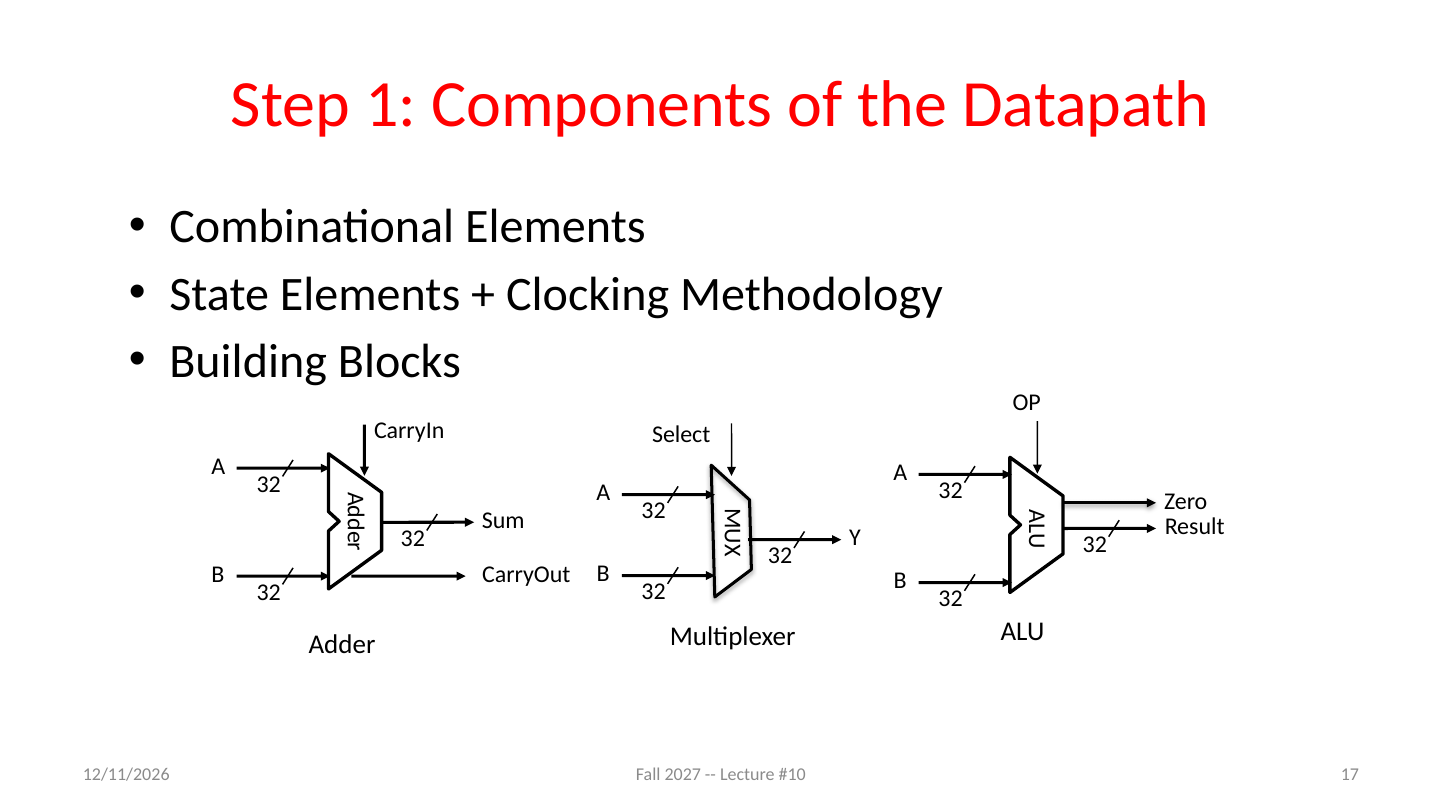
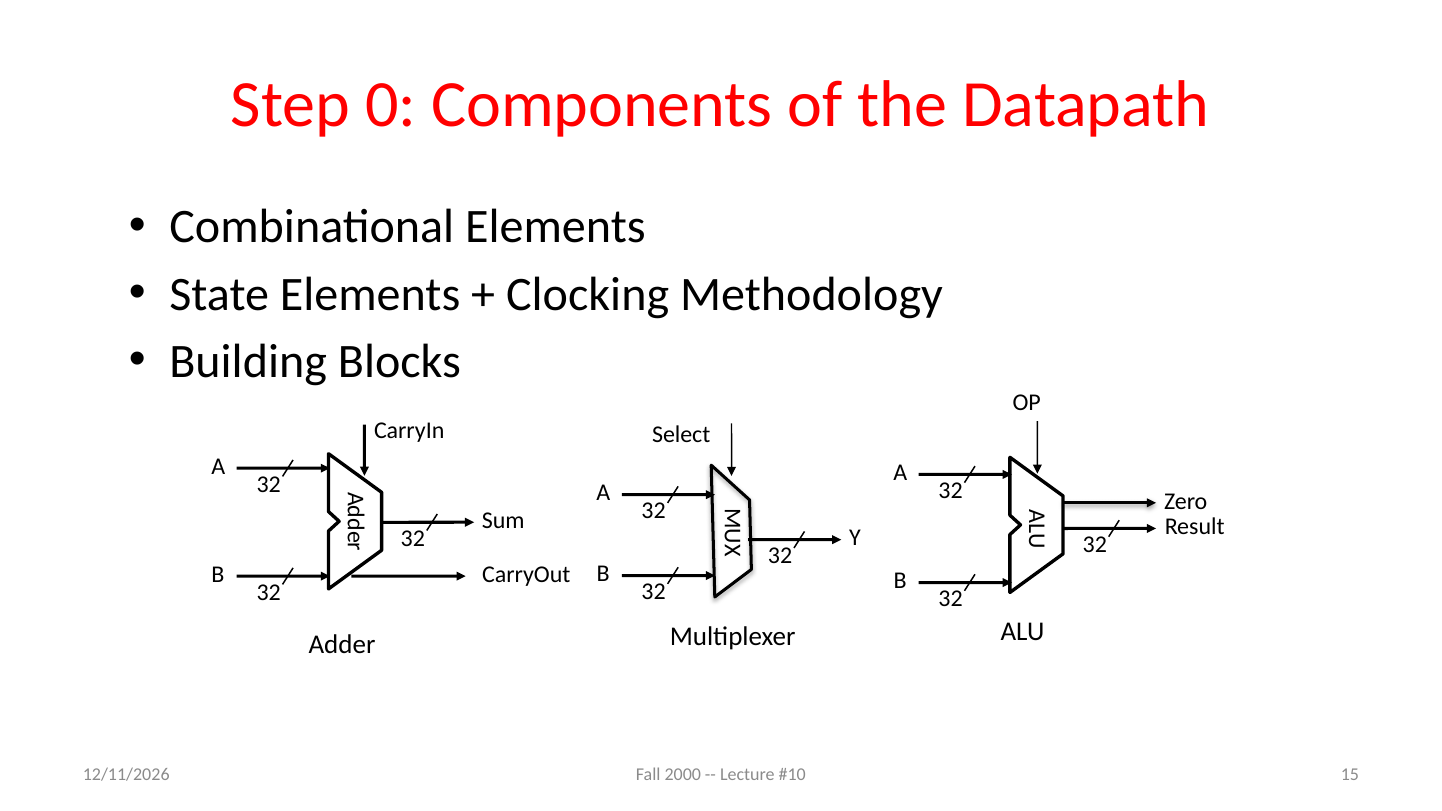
1: 1 -> 0 (391, 105)
2027: 2027 -> 2000 (683, 775)
17: 17 -> 15 (1350, 774)
